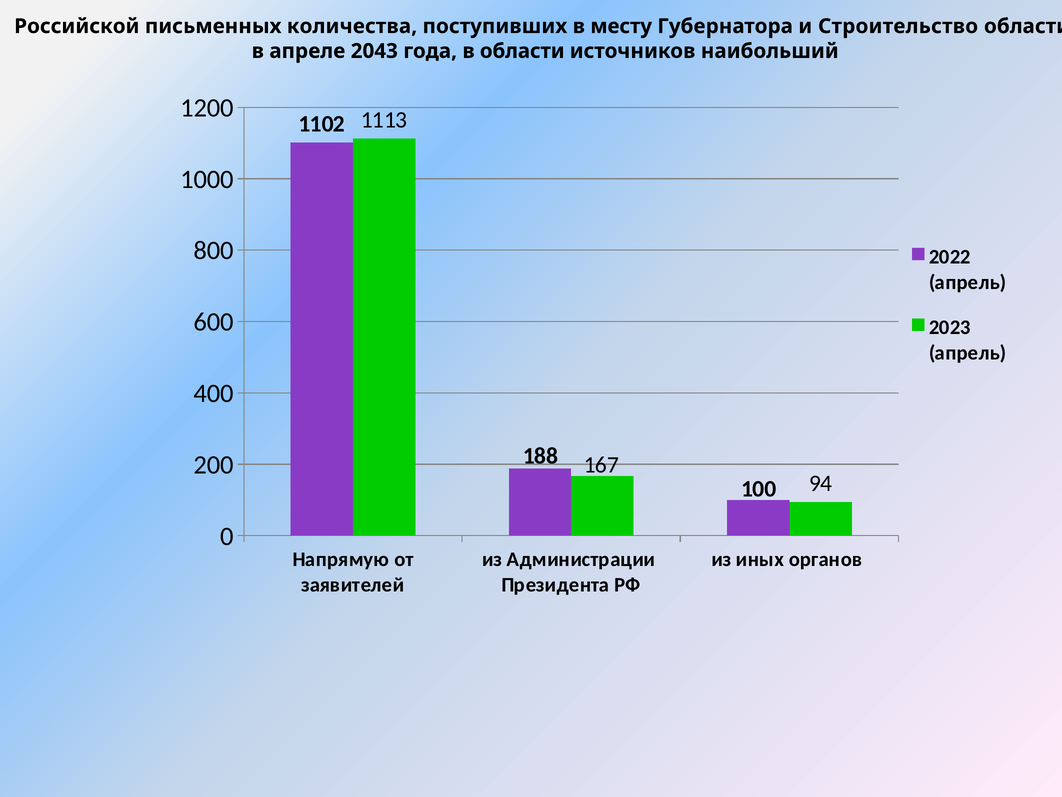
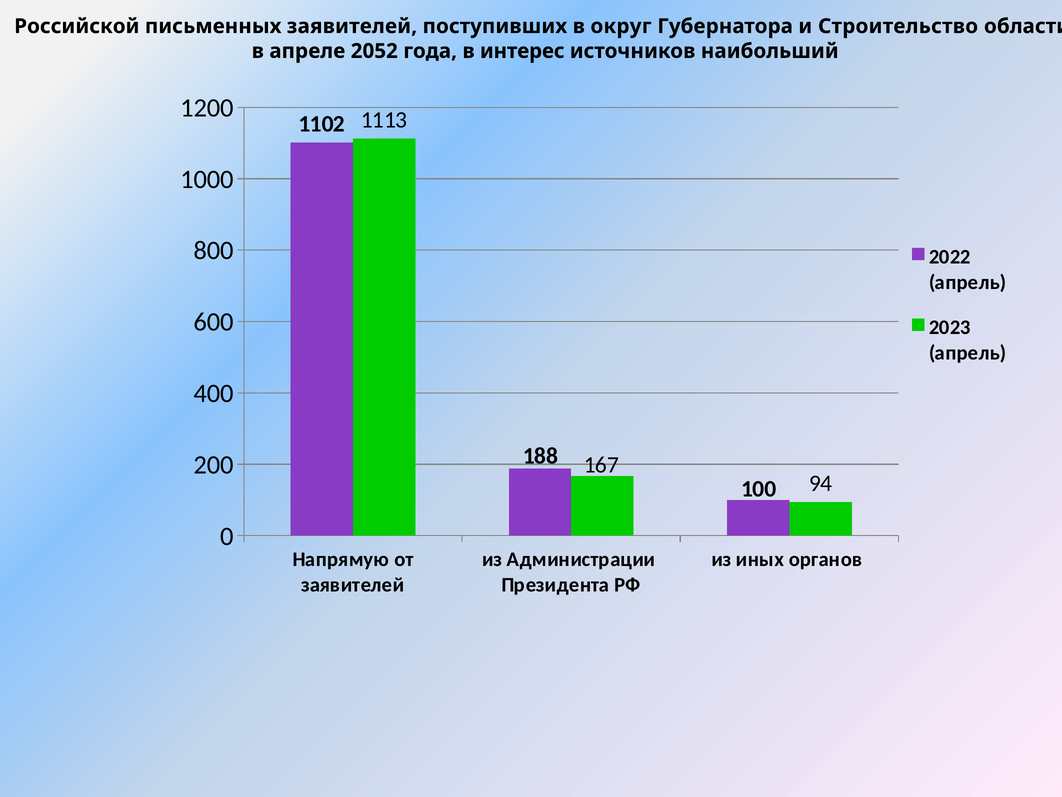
письменных количества: количества -> заявителей (352, 26)
месту: месту -> округ (621, 26)
2043: 2043 -> 2052 (374, 51)
в области: области -> интерес (522, 51)
